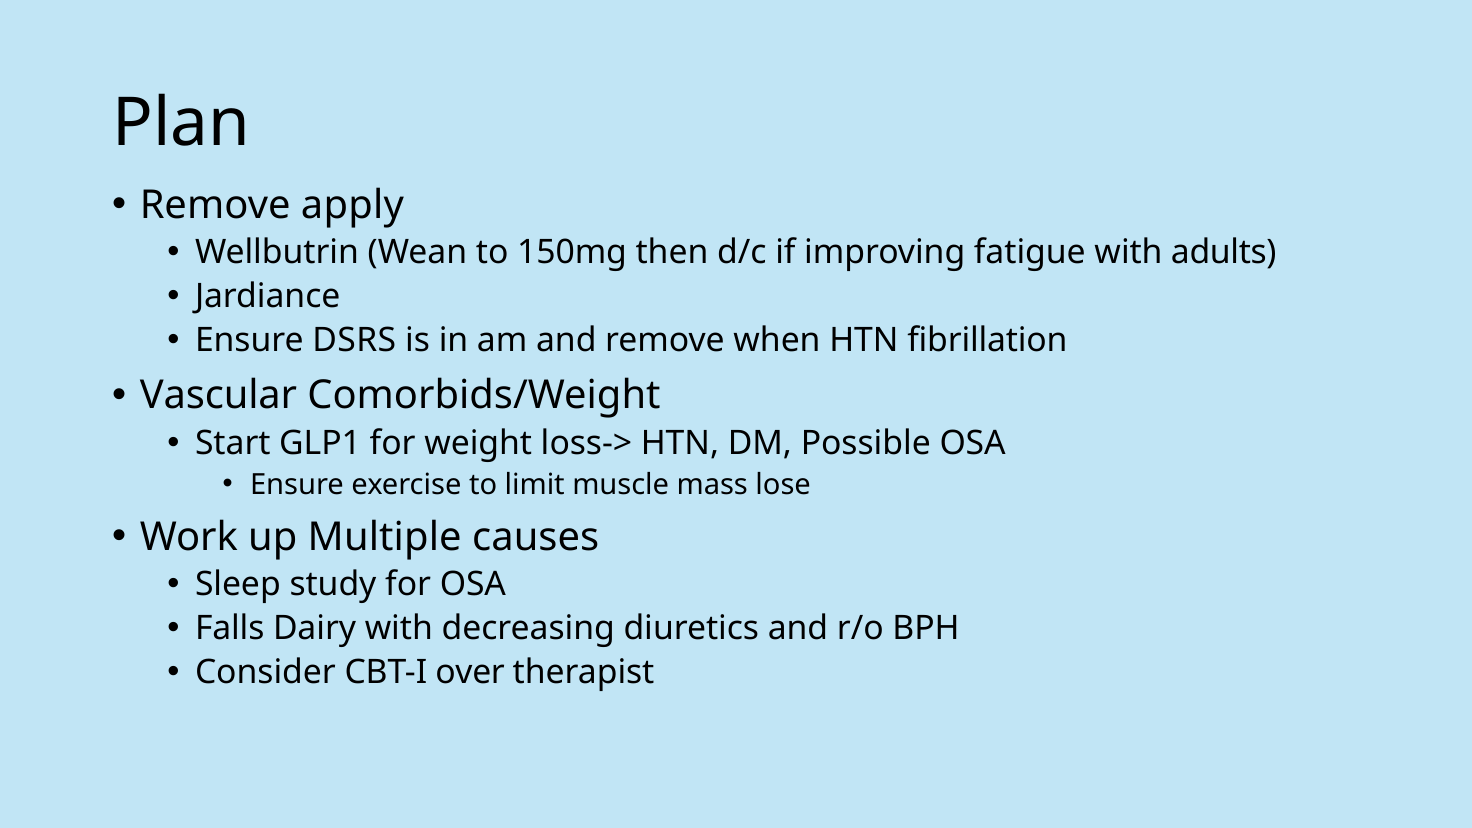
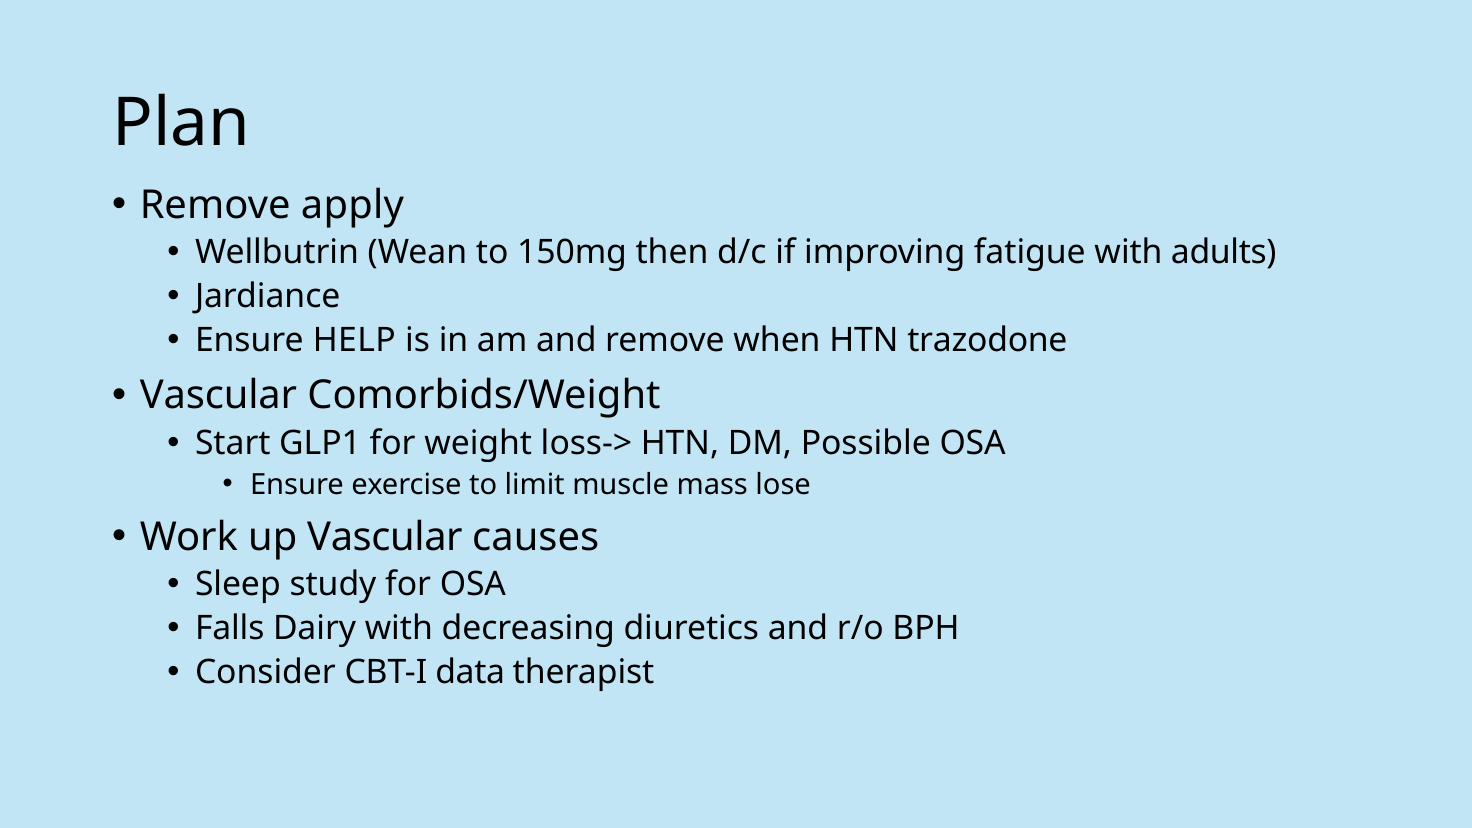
DSRS: DSRS -> HELP (354, 340)
fibrillation: fibrillation -> trazodone (987, 340)
up Multiple: Multiple -> Vascular (385, 537)
over: over -> data (470, 673)
